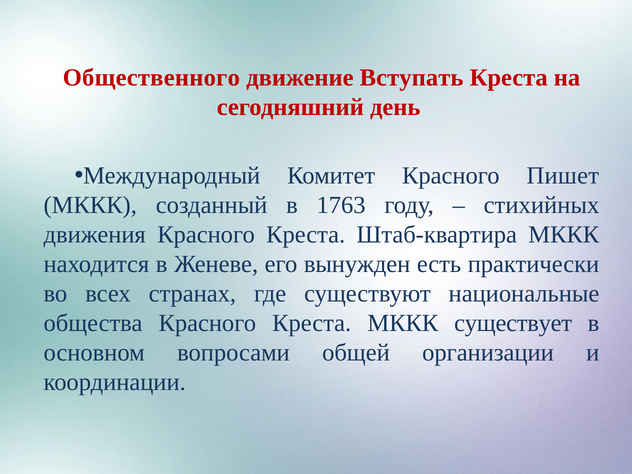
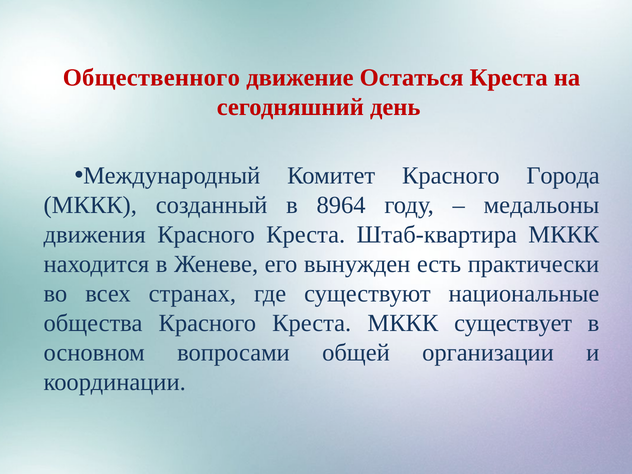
Вступать: Вступать -> Остаться (412, 77)
Пишет: Пишет -> Города (563, 176)
1763: 1763 -> 8964 (341, 205)
стихийных: стихийных -> медальоны (541, 205)
